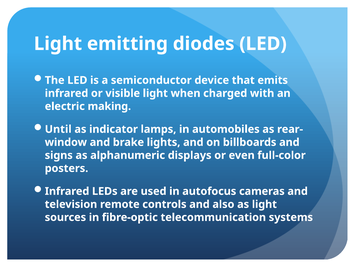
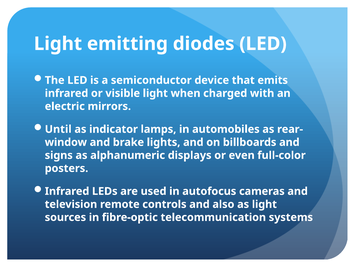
making: making -> mirrors (109, 106)
